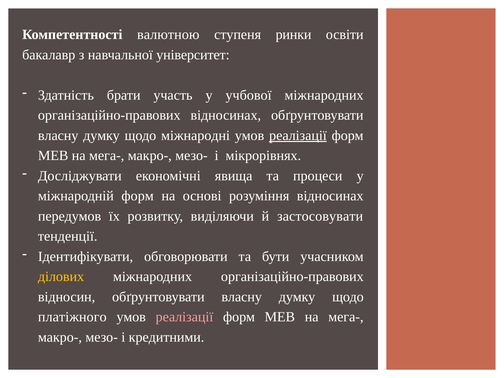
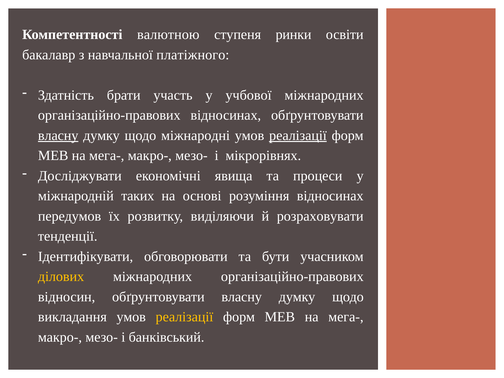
університет: університет -> платіжного (193, 55)
власну underline: none -> present (58, 135)
міжнародній форм: форм -> таких (138, 196)
застосовувати: застосовувати -> розраховувати (320, 216)
платіжного: платіжного -> викладання (72, 317)
реалізації colour: pink -> yellow (184, 317)
кредитними: кредитними -> банківський (167, 337)
